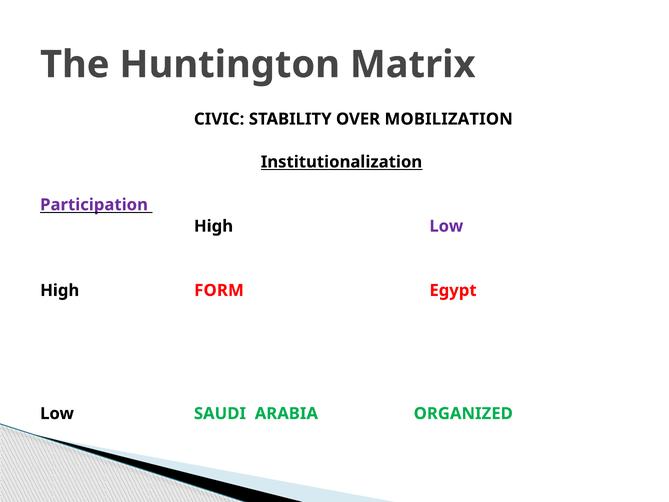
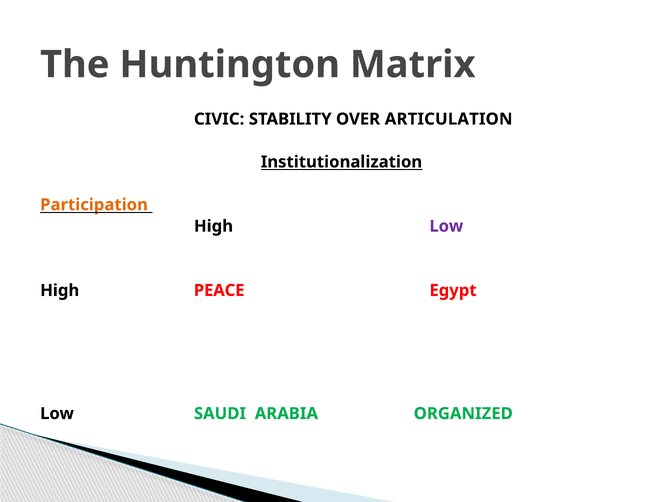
MOBILIZATION: MOBILIZATION -> ARTICULATION (449, 119)
Participation colour: purple -> orange (94, 205)
FORM: FORM -> PEACE (219, 290)
